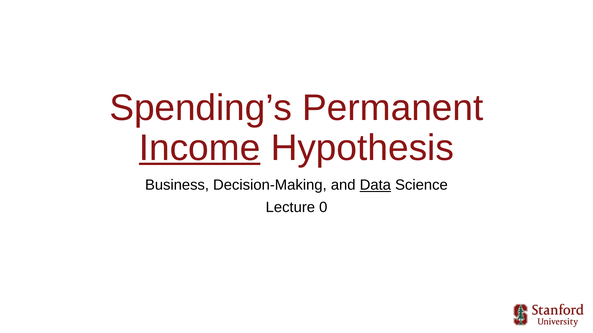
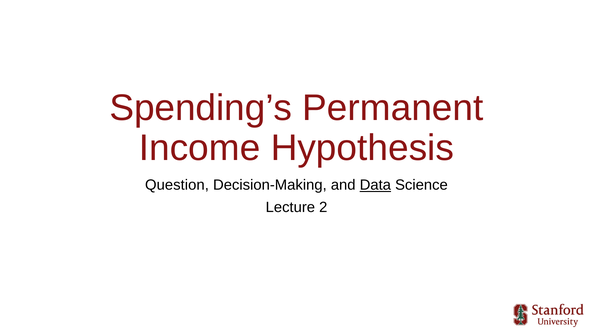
Income underline: present -> none (200, 148)
Business: Business -> Question (177, 185)
0: 0 -> 2 (323, 208)
